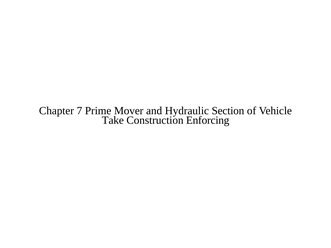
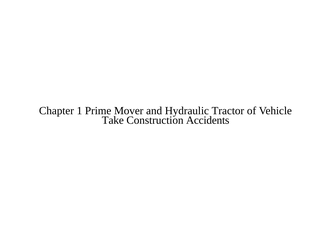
7: 7 -> 1 (79, 111)
Section: Section -> Tractor (228, 111)
Enforcing: Enforcing -> Accidents (208, 120)
